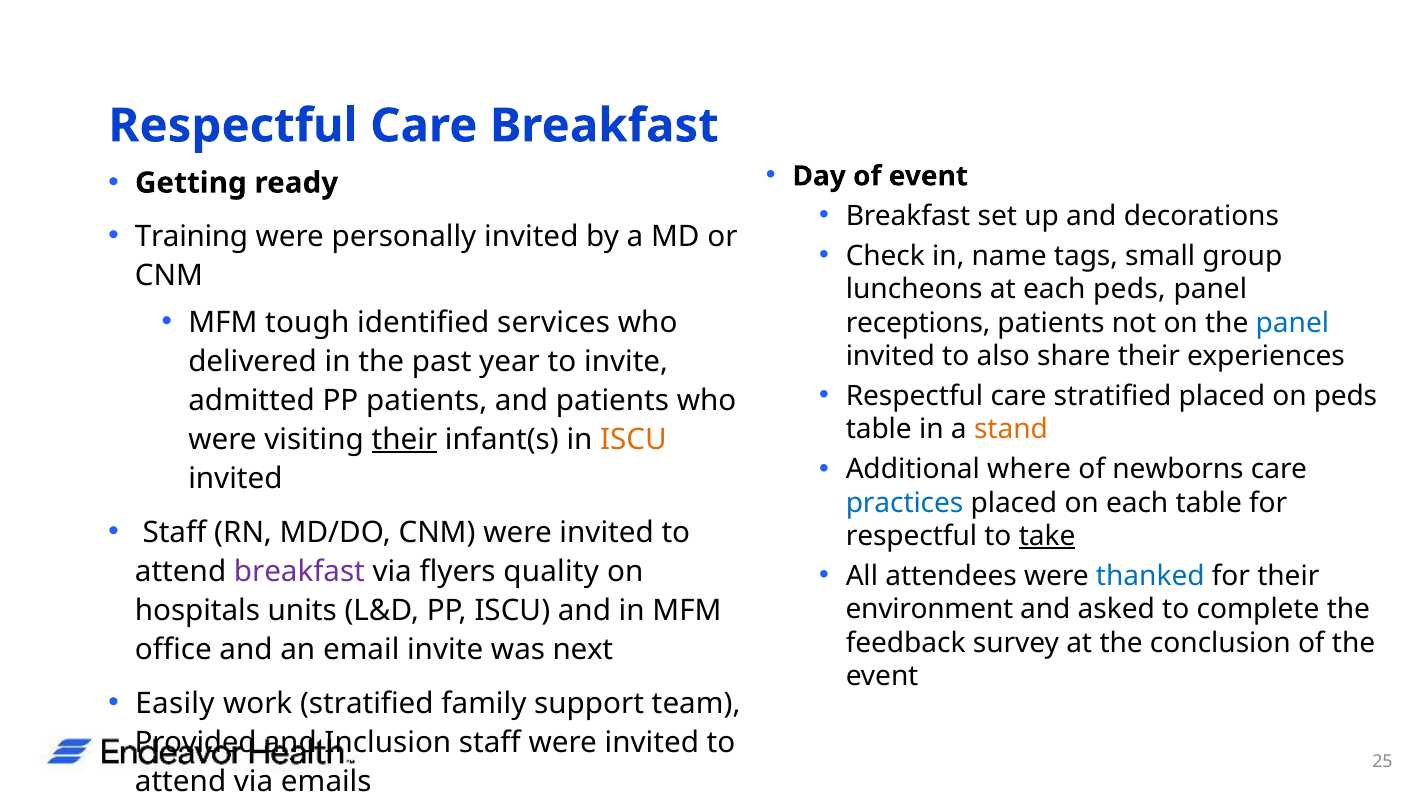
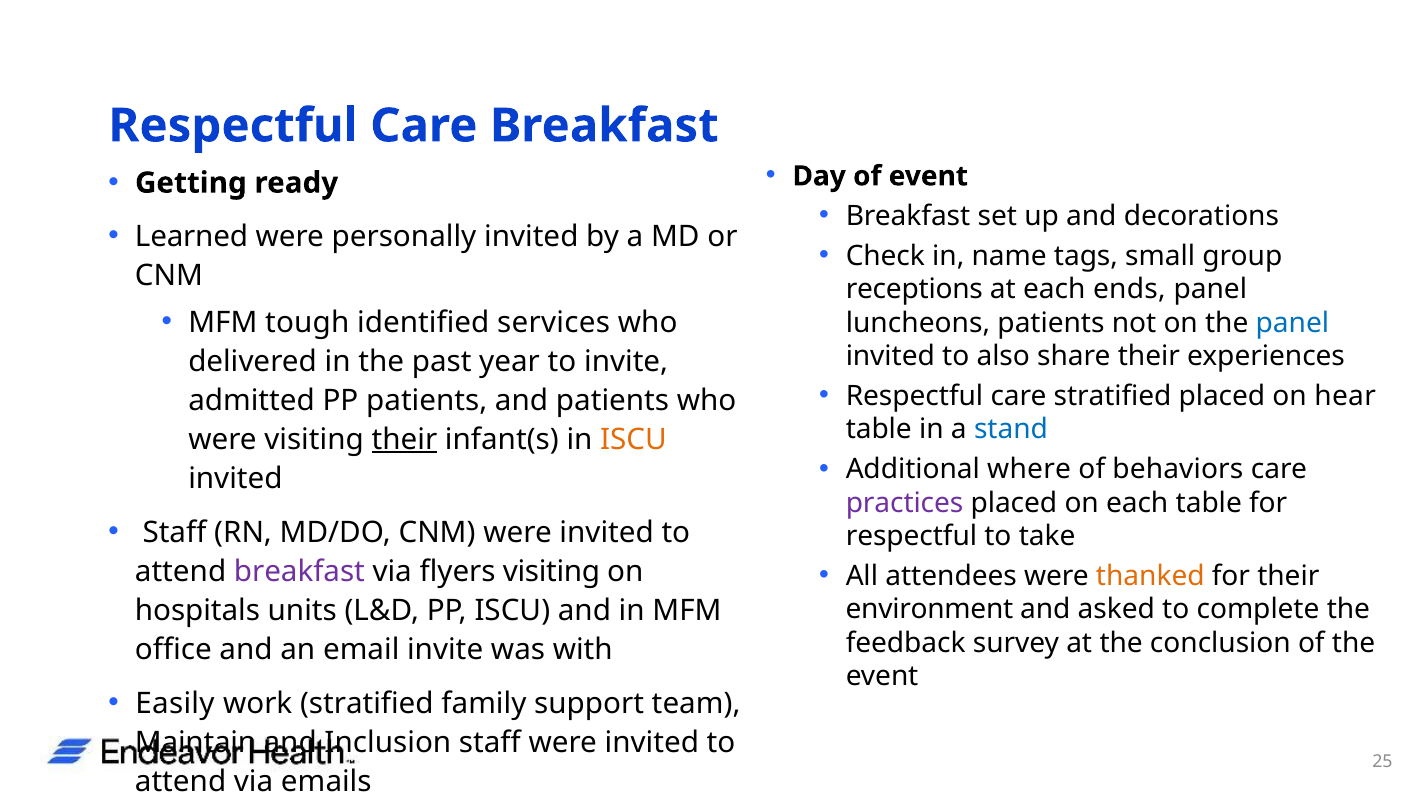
Training: Training -> Learned (191, 237)
luncheons: luncheons -> receptions (914, 290)
each peds: peds -> ends (1129, 290)
receptions: receptions -> luncheons (918, 323)
on peds: peds -> hear (1345, 396)
stand colour: orange -> blue (1011, 430)
newborns: newborns -> behaviors (1178, 470)
practices colour: blue -> purple (905, 503)
take underline: present -> none (1047, 536)
thanked colour: blue -> orange (1150, 576)
flyers quality: quality -> visiting (551, 572)
next: next -> with (583, 650)
Provided: Provided -> Maintain (196, 743)
